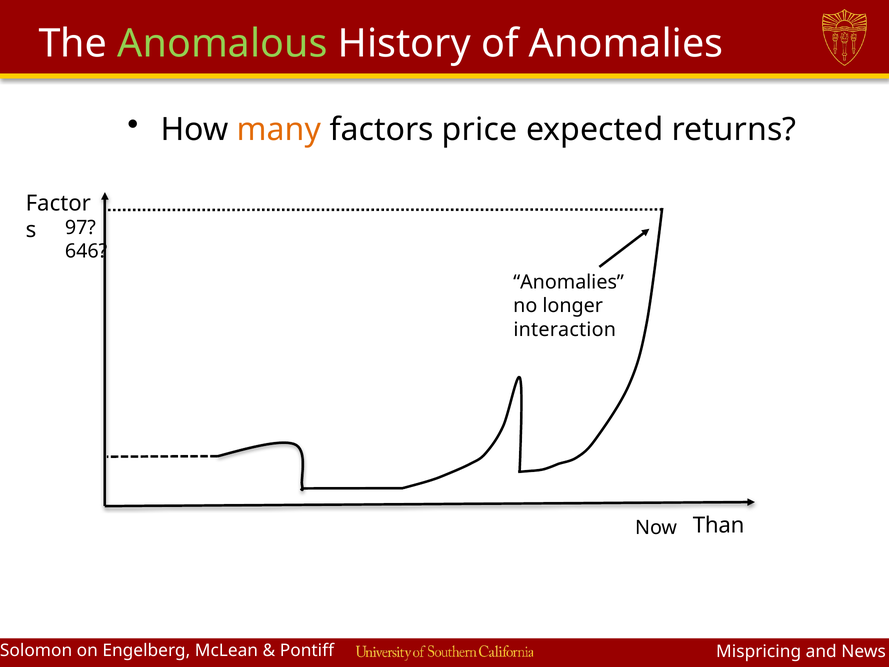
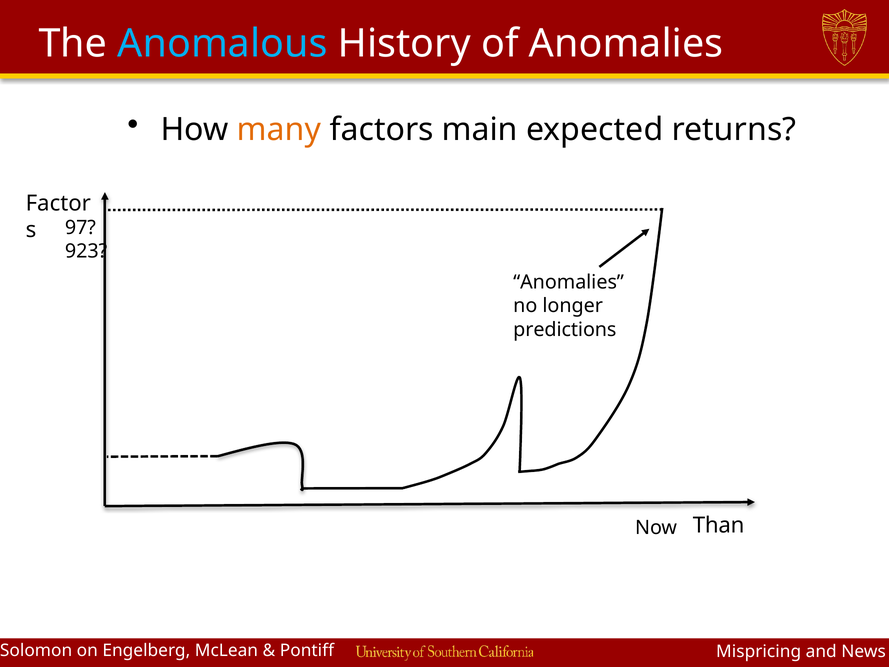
Anomalous colour: light green -> light blue (223, 43)
price: price -> main (480, 130)
646: 646 -> 923 (86, 251)
interaction: interaction -> predictions (565, 330)
